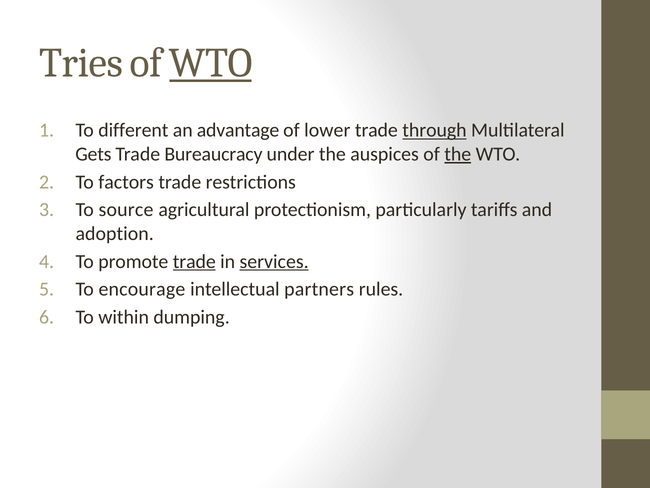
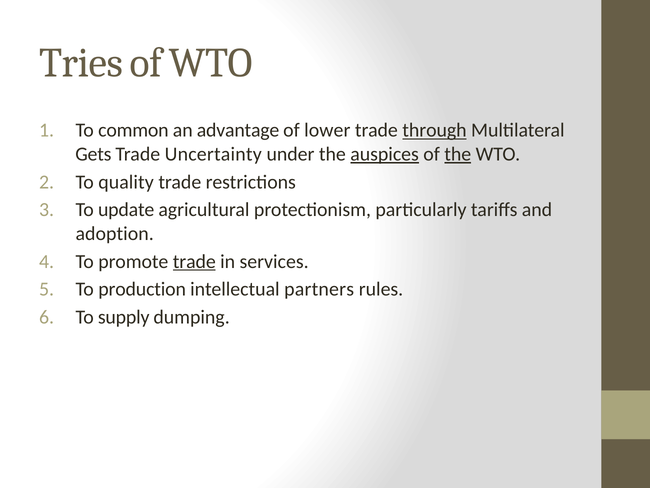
WTO underline: present -> none (211, 63)
different: different -> common (133, 130)
Bureaucracy: Bureaucracy -> Uncertainty (213, 154)
auspices underline: none -> present (385, 154)
factors: factors -> quality (126, 182)
source: source -> update (126, 210)
services underline: present -> none (274, 261)
encourage: encourage -> production (142, 289)
within: within -> supply (124, 317)
